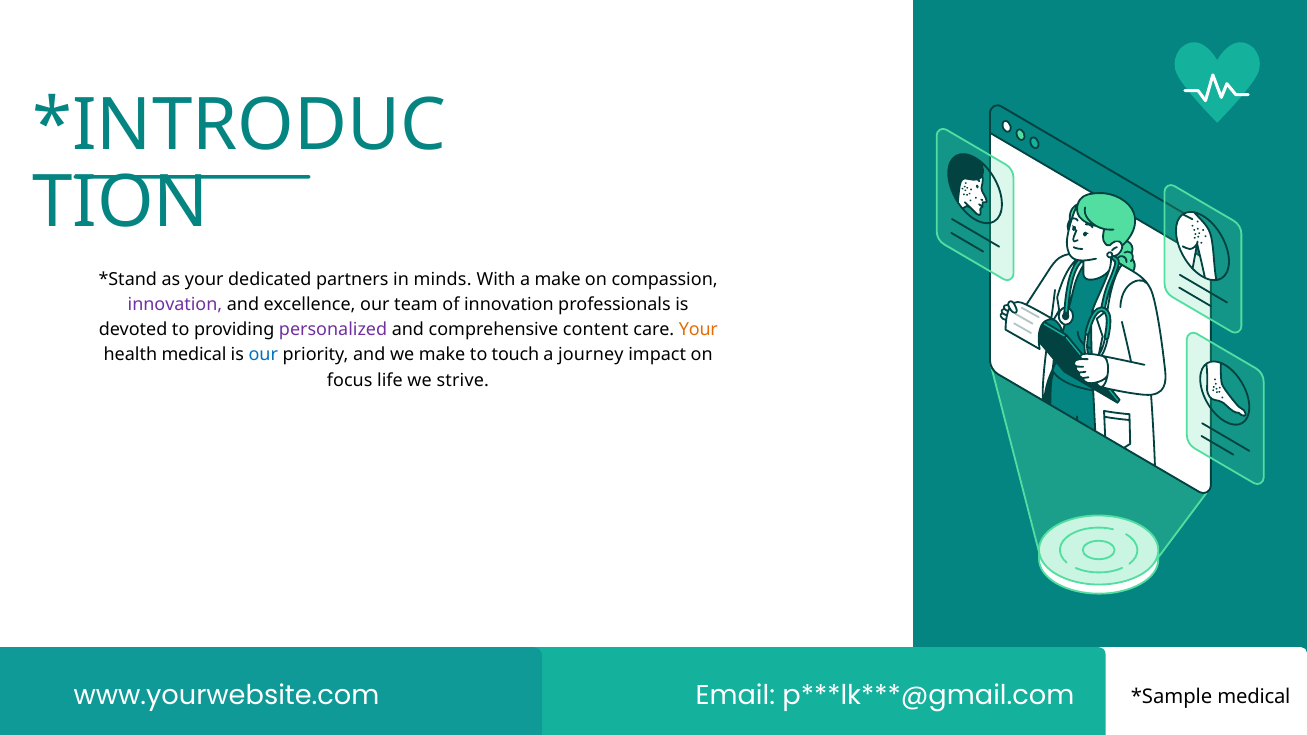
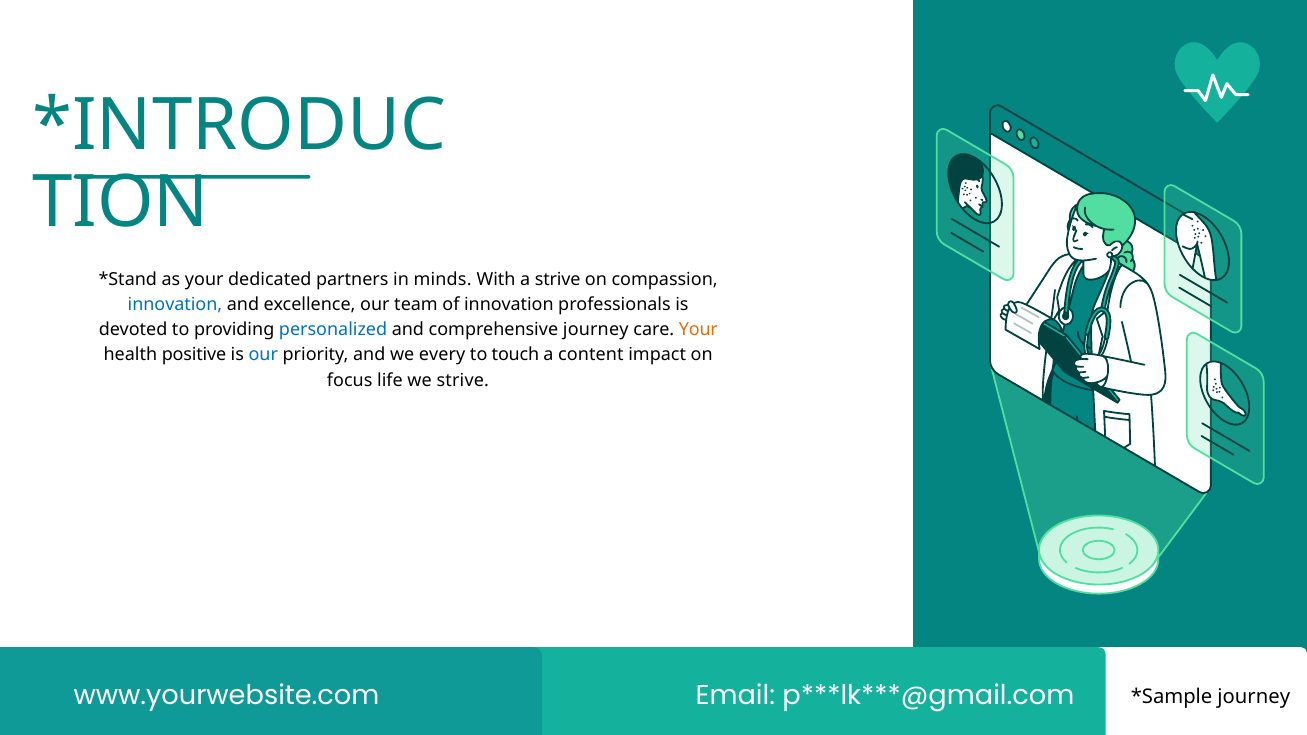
a make: make -> strive (558, 279)
innovation colour: purple -> blue (175, 305)
personalized colour: purple -> blue (333, 330)
comprehensive content: content -> journey (596, 330)
health medical: medical -> positive (194, 355)
we make: make -> every (442, 355)
journey: journey -> content (591, 355)
medical: medical -> journey (1254, 697)
